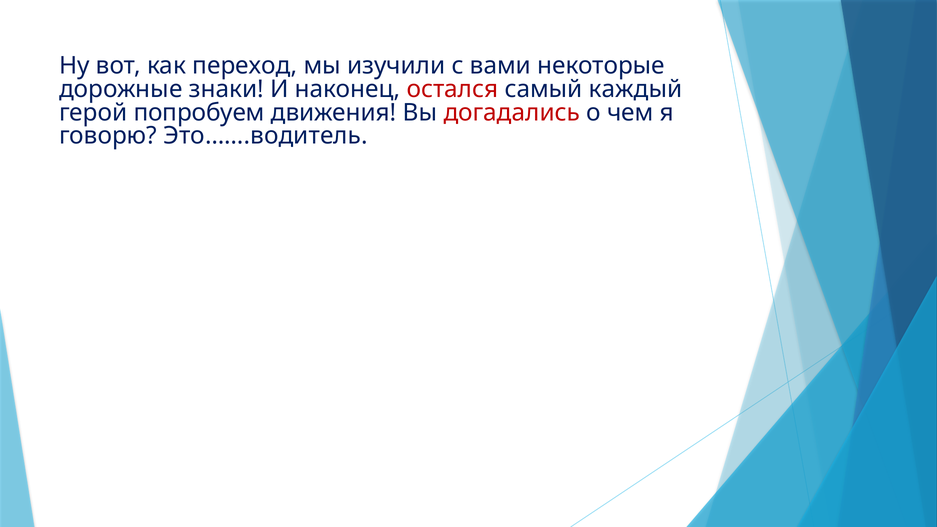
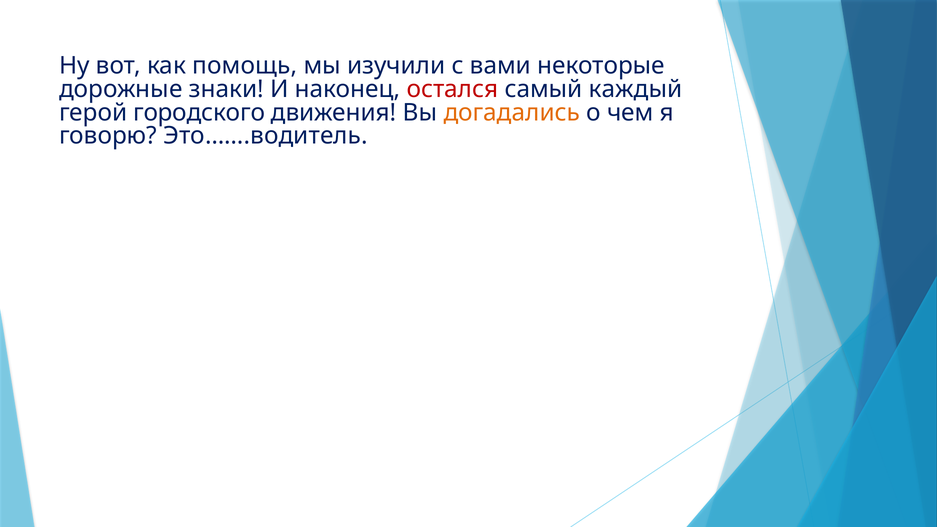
переход: переход -> помощь (245, 66)
попробуем: попробуем -> городского (199, 113)
догадались colour: red -> orange (512, 113)
